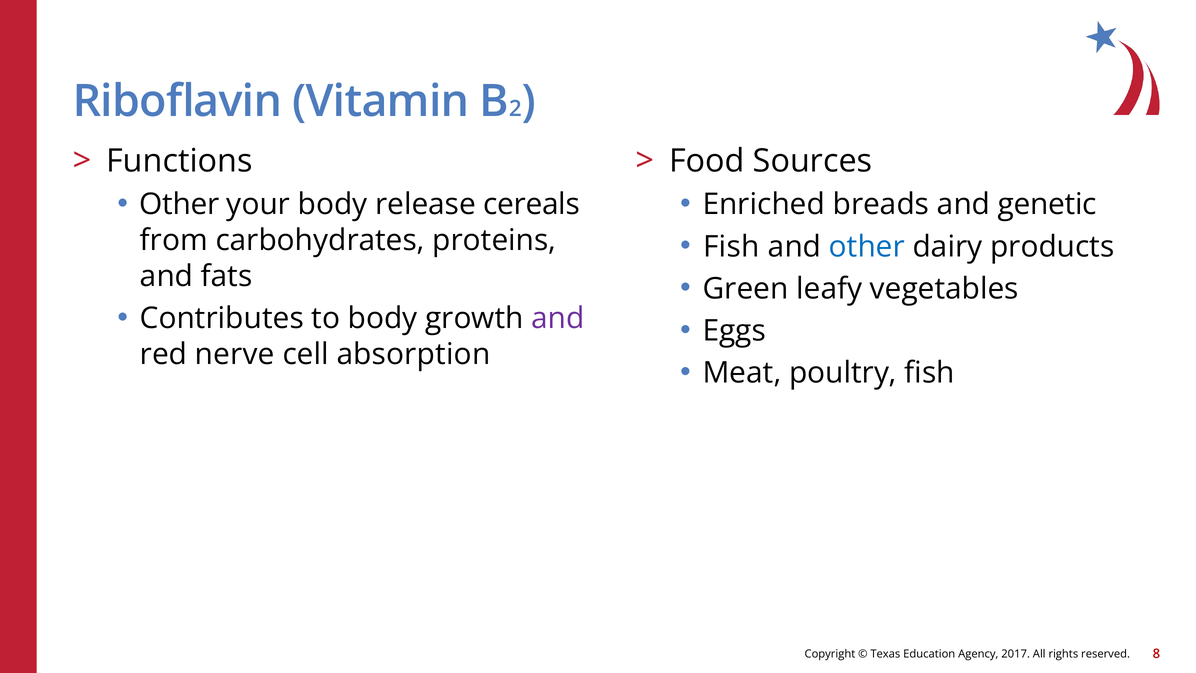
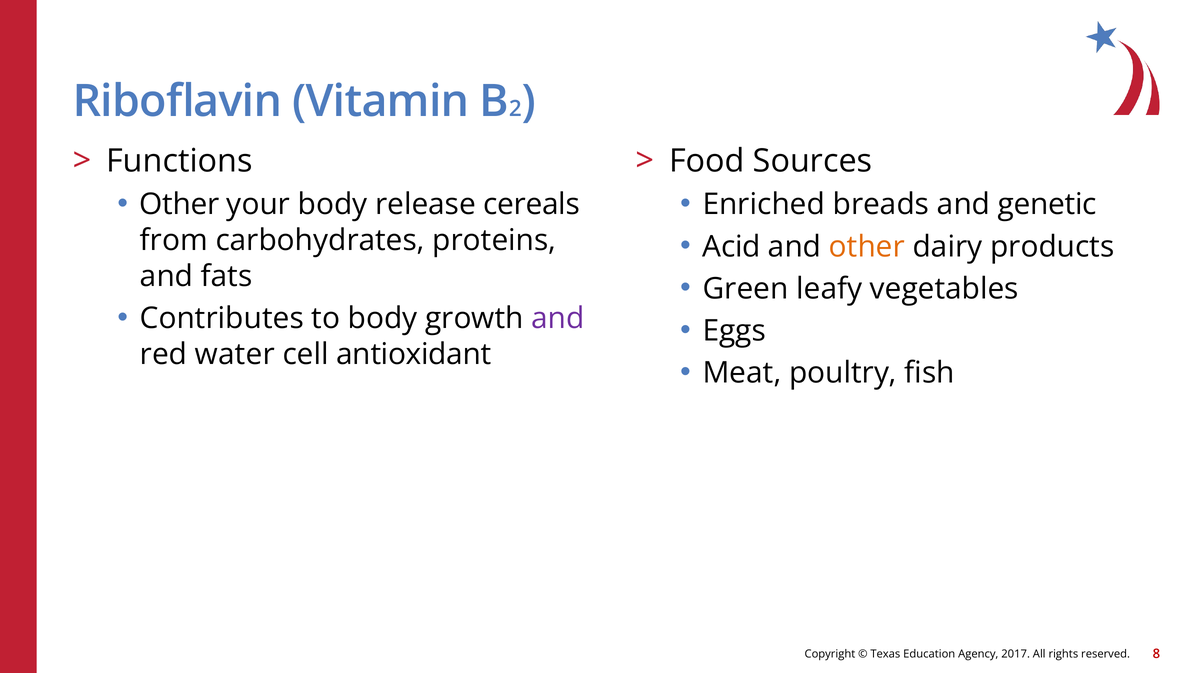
Fish: Fish -> Acid (732, 247)
other colour: blue -> orange (867, 247)
nerve: nerve -> water (235, 354)
absorption: absorption -> antioxidant (414, 354)
